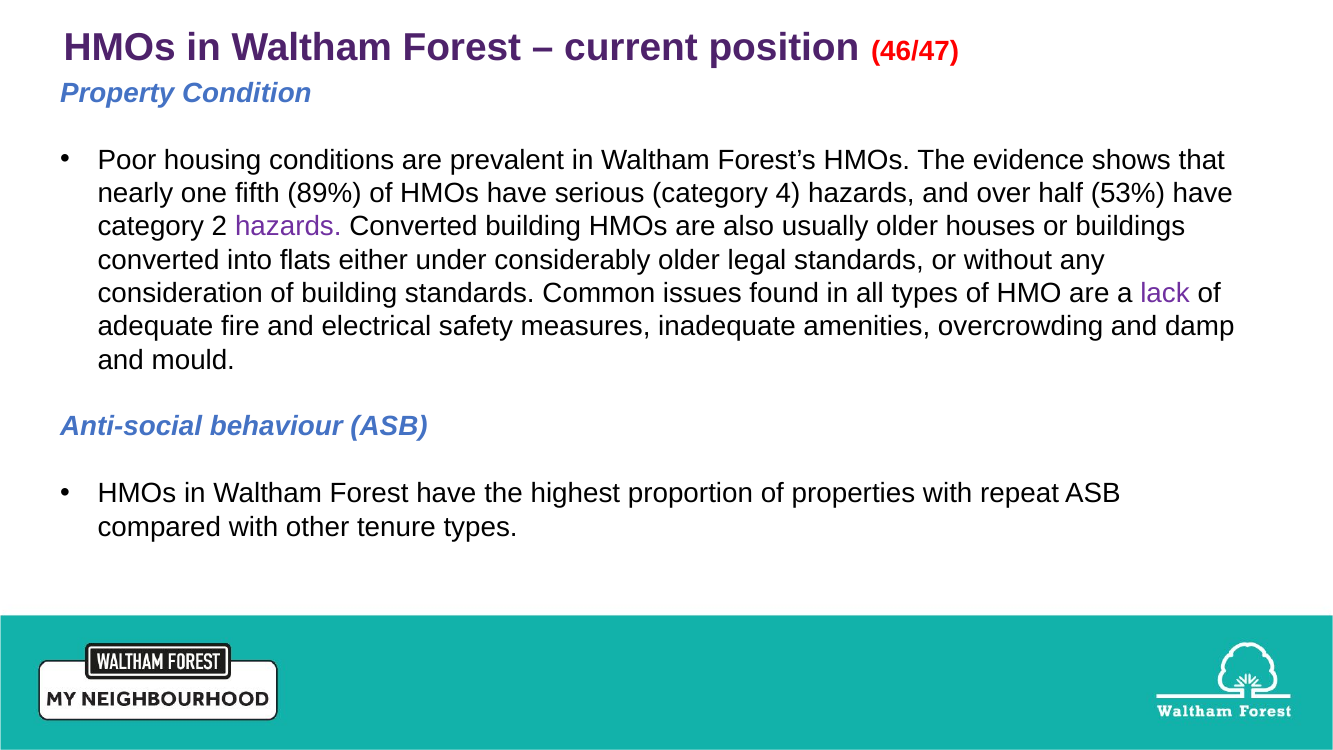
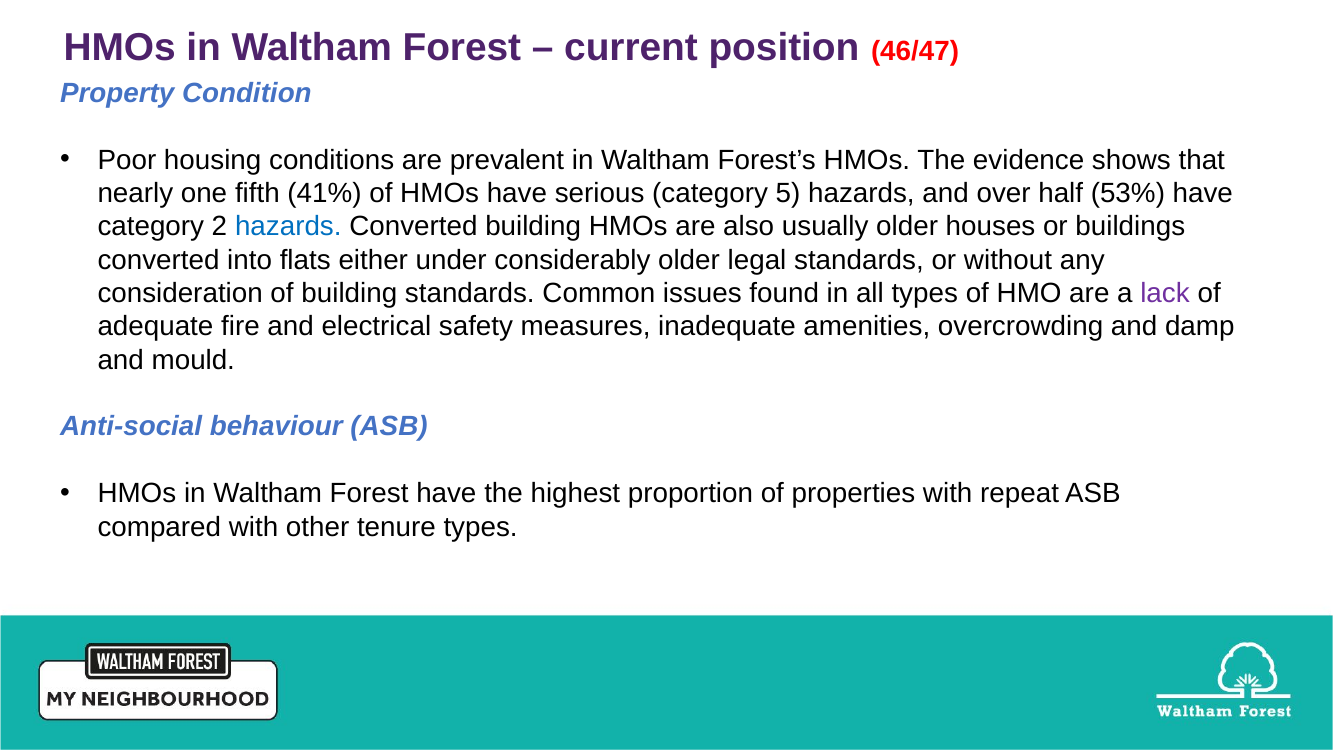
89%: 89% -> 41% (325, 193)
4: 4 -> 5 (788, 193)
hazards colour: purple -> blue (288, 227)
